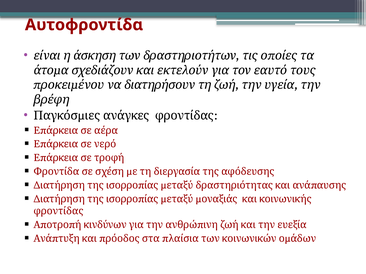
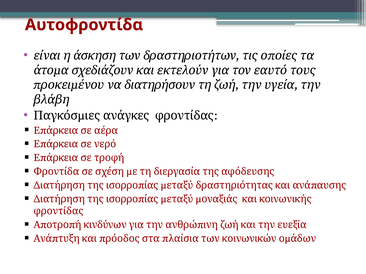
βρέφη: βρέφη -> βλάβη (51, 100)
